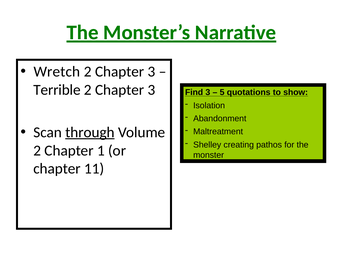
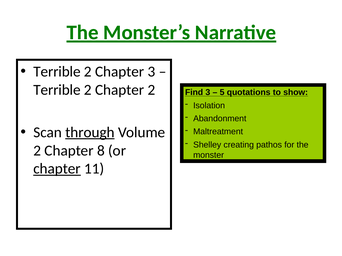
Wretch: Wretch -> Terrible (57, 72)
3: 3 -> 2 (151, 90)
1: 1 -> 8 (101, 151)
chapter underline: none -> present (57, 169)
